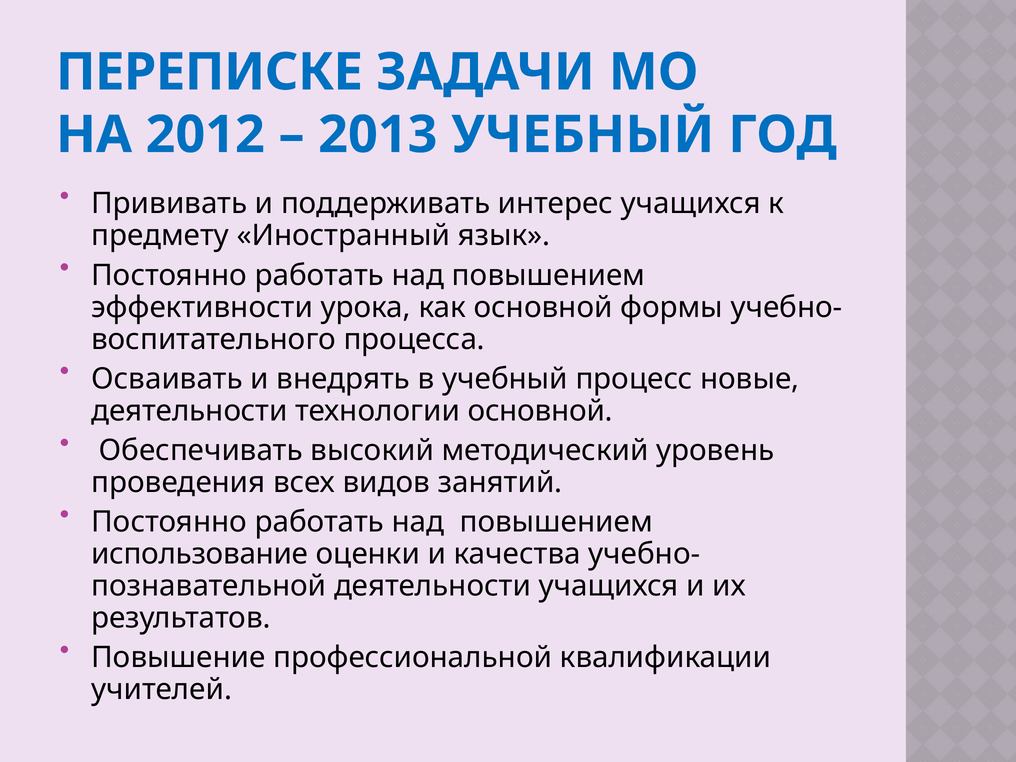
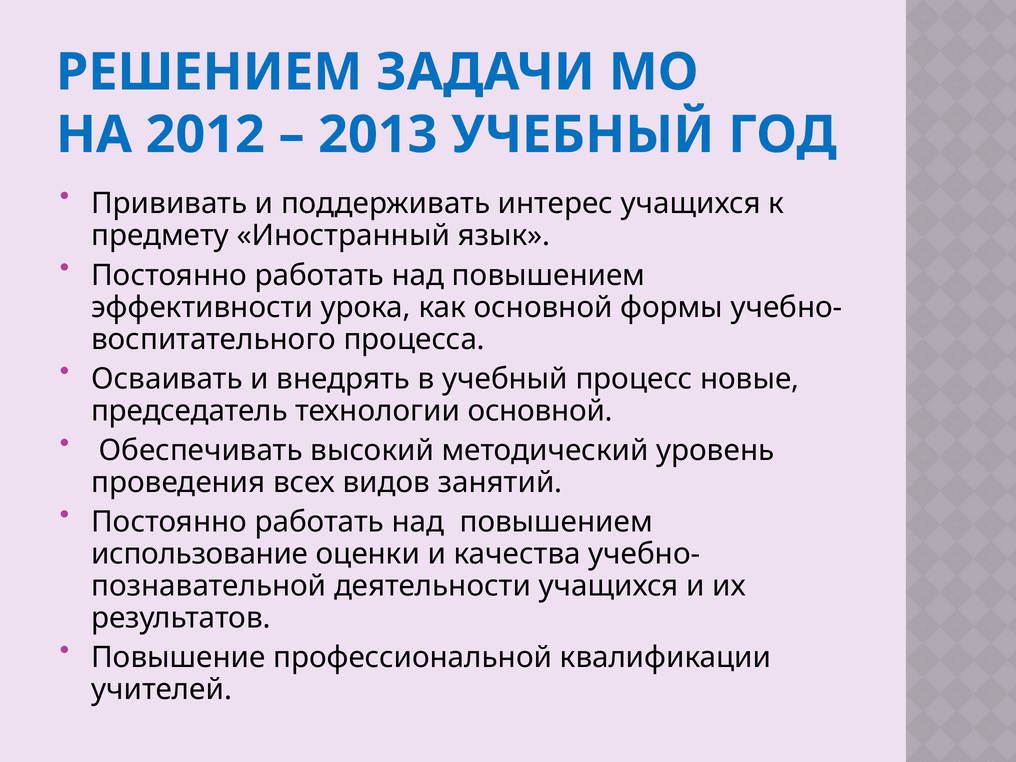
ПЕРЕПИСКЕ: ПЕРЕПИСКЕ -> РЕШЕНИЕМ (209, 72)
деятельности: деятельности -> председатель (189, 411)
